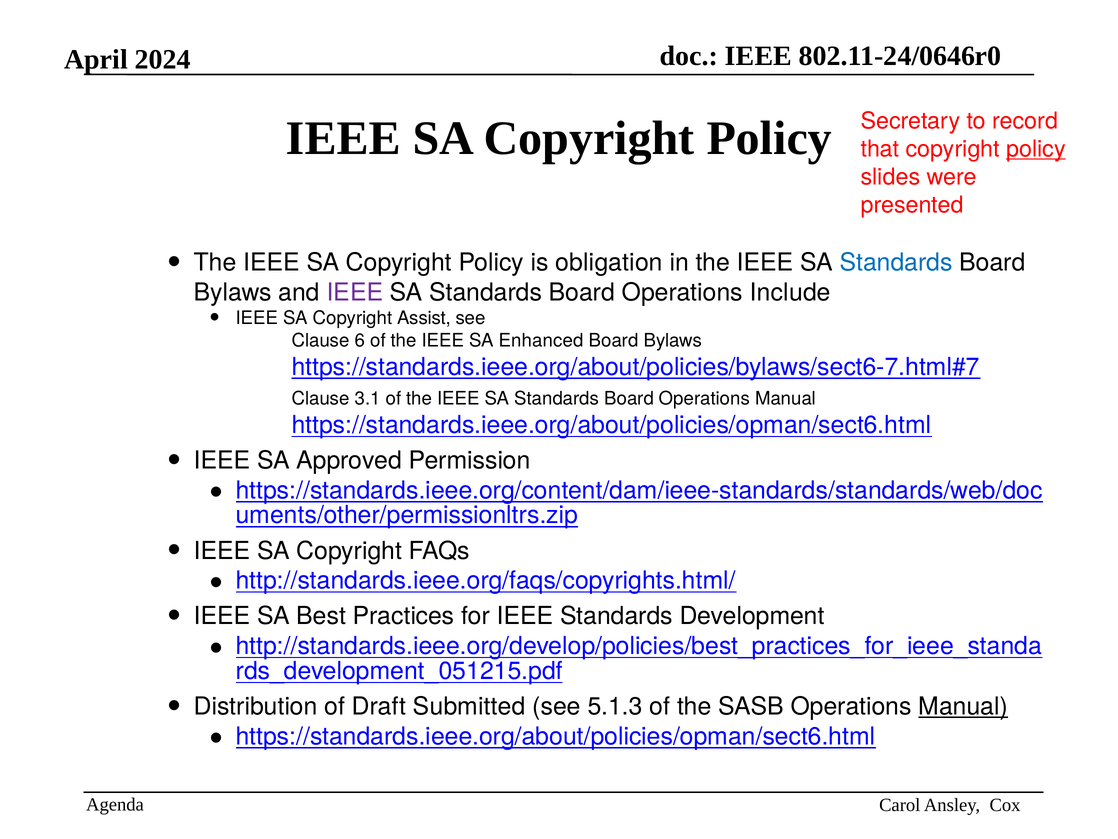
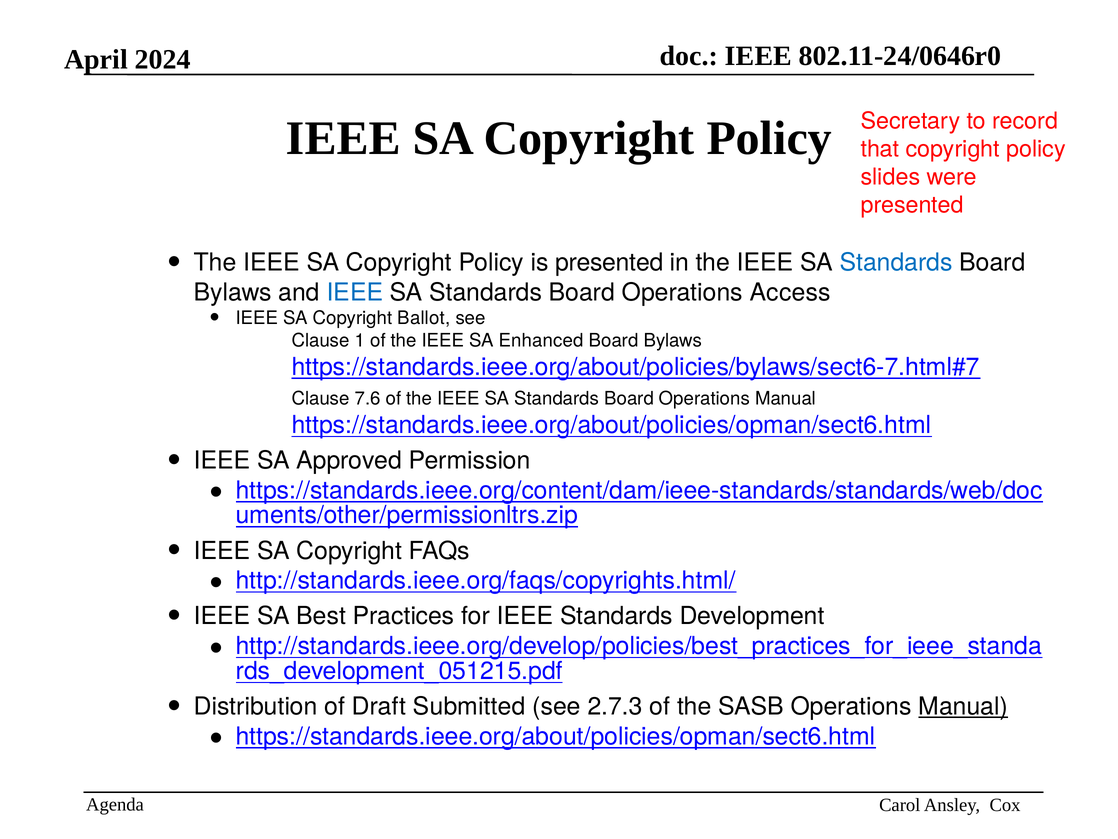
policy underline: present -> none (1036, 149)
is obligation: obligation -> presented (609, 262)
IEEE colour: purple -> blue (355, 292)
Include: Include -> Access (790, 292)
Assist: Assist -> Ballot (424, 318)
6: 6 -> 1 (360, 340)
3.1: 3.1 -> 7.6 (368, 398)
5.1.3: 5.1.3 -> 2.7.3 (615, 706)
